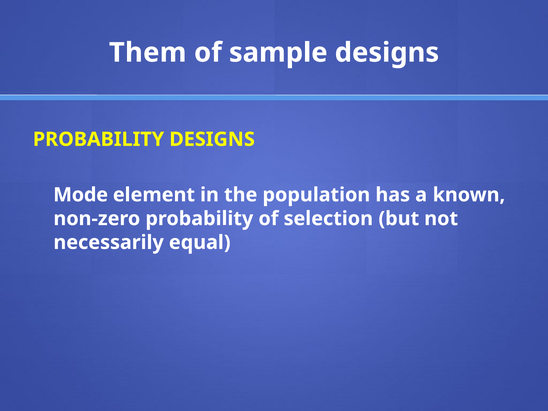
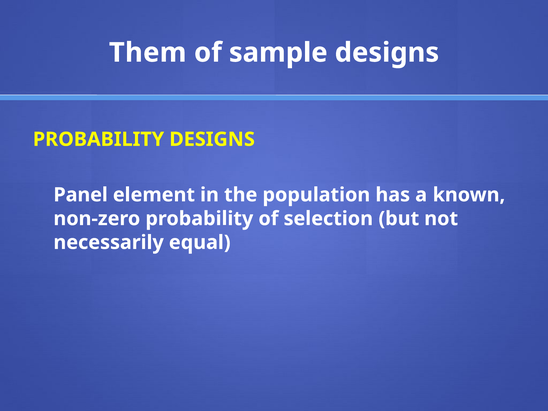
Mode: Mode -> Panel (81, 195)
